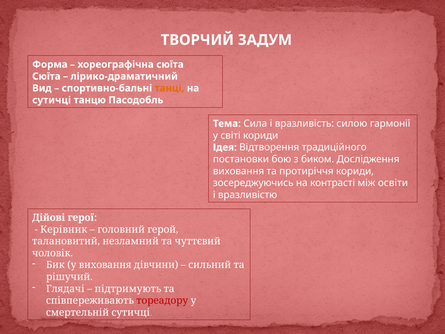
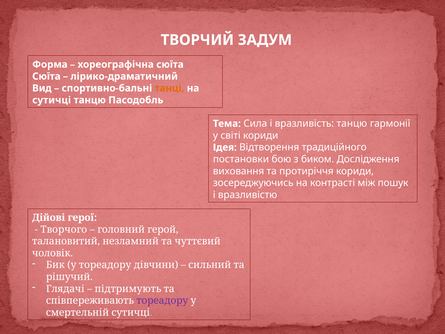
вразливість силою: силою -> танцю (352, 124)
освіти: освіти -> пошук (393, 183)
Керівник: Керівник -> Творчого (64, 229)
у виховання: виховання -> тореадору (105, 265)
тореадору colour: red -> purple (162, 300)
